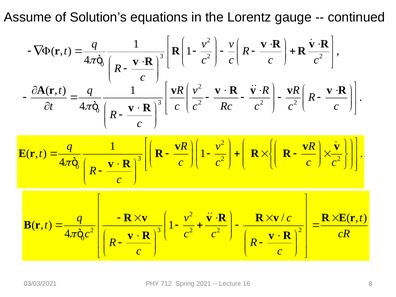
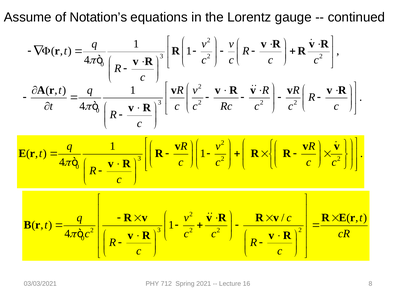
Solution’s: Solution’s -> Notation’s (98, 17)
